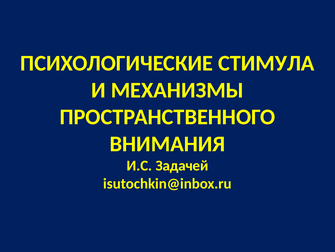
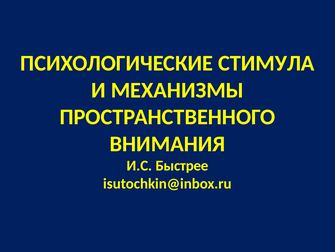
Задачей: Задачей -> Быстрее (182, 165)
